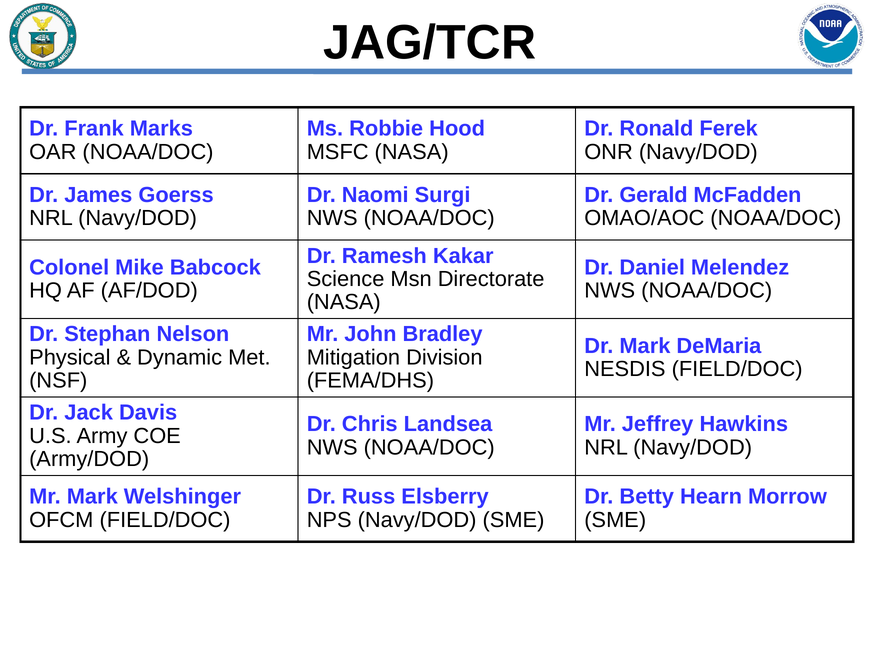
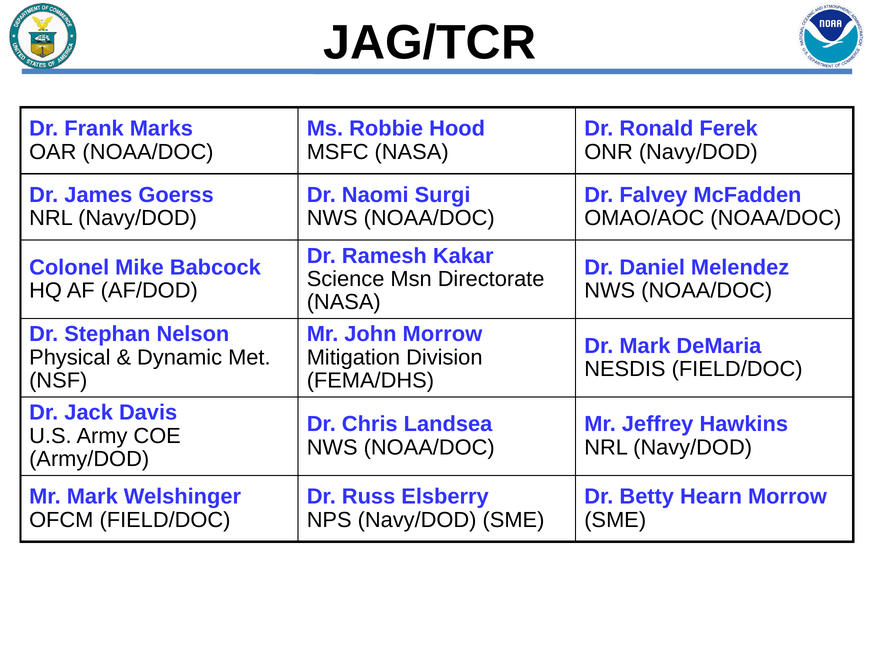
Gerald: Gerald -> Falvey (653, 195)
John Bradley: Bradley -> Morrow (442, 335)
